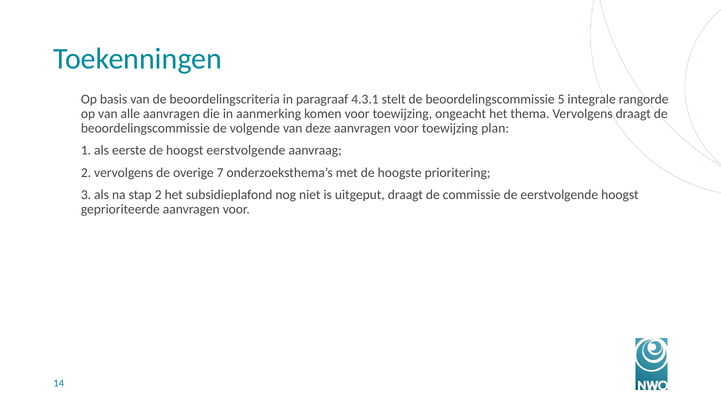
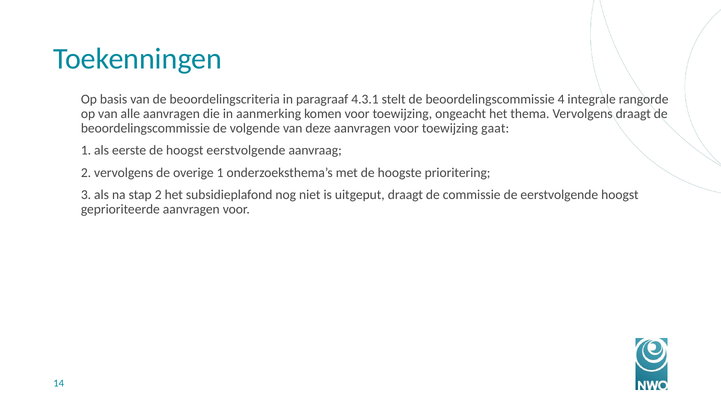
5: 5 -> 4 (561, 99)
plan: plan -> gaat (495, 128)
overige 7: 7 -> 1 (220, 172)
